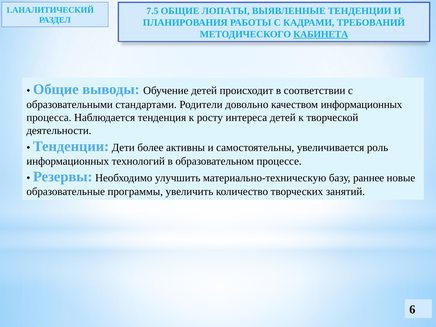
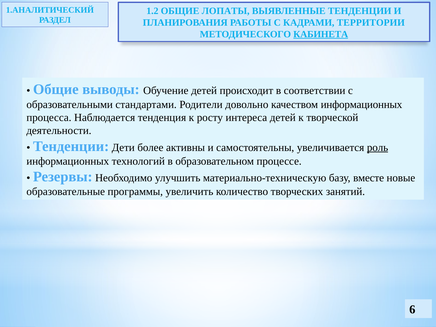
7.5: 7.5 -> 1.2 (152, 11)
ТРЕБОВАНИЙ: ТРЕБОВАНИЙ -> ТЕРРИТОРИИ (371, 23)
роль underline: none -> present (378, 147)
раннее: раннее -> вместе (369, 178)
